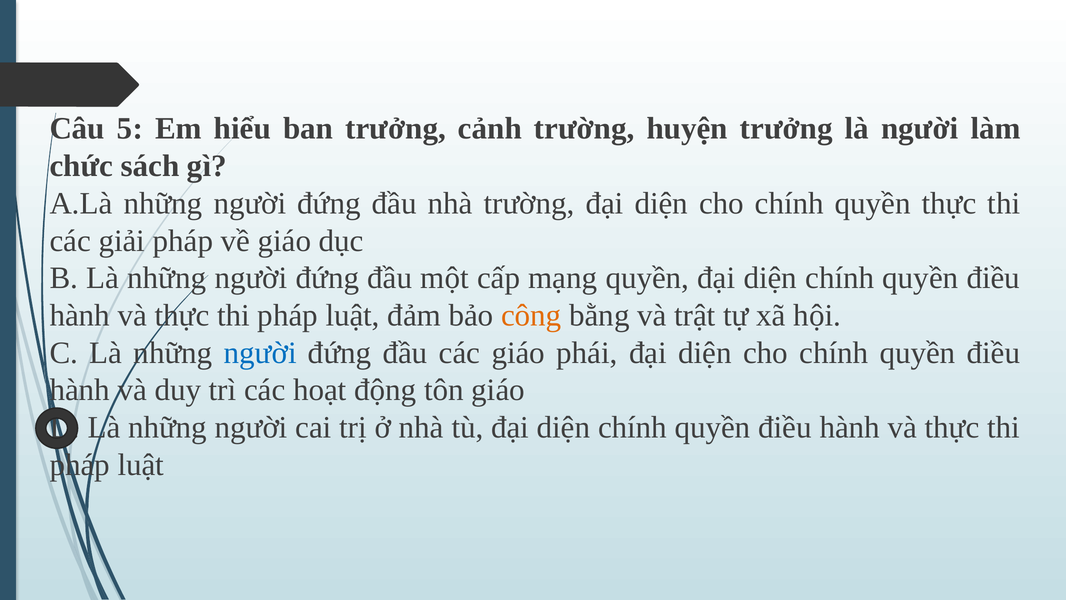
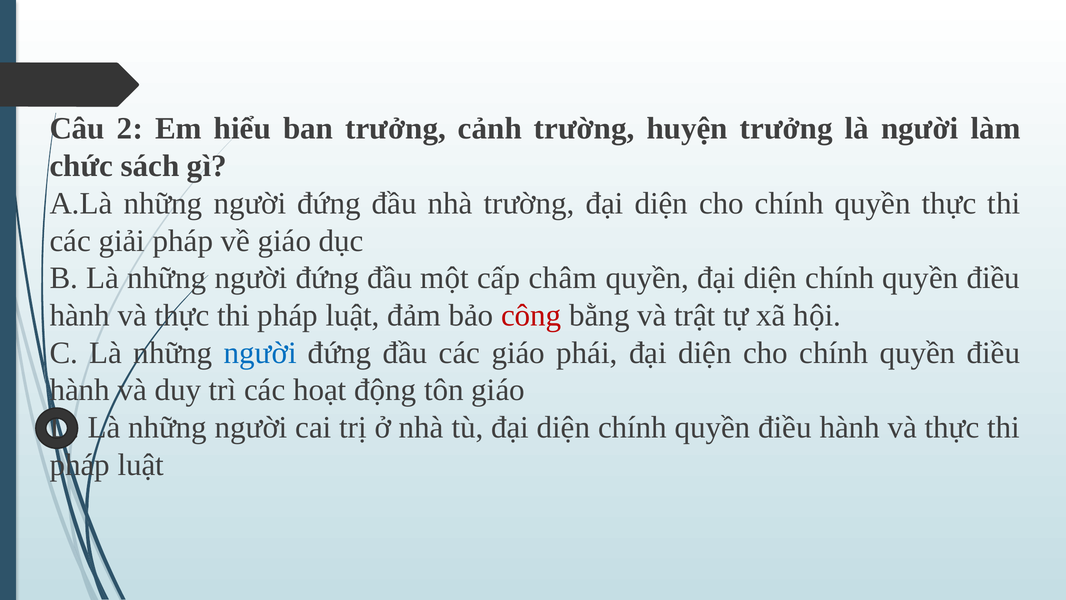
5: 5 -> 2 (130, 129)
mạng: mạng -> châm (563, 278)
công colour: orange -> red (531, 315)
